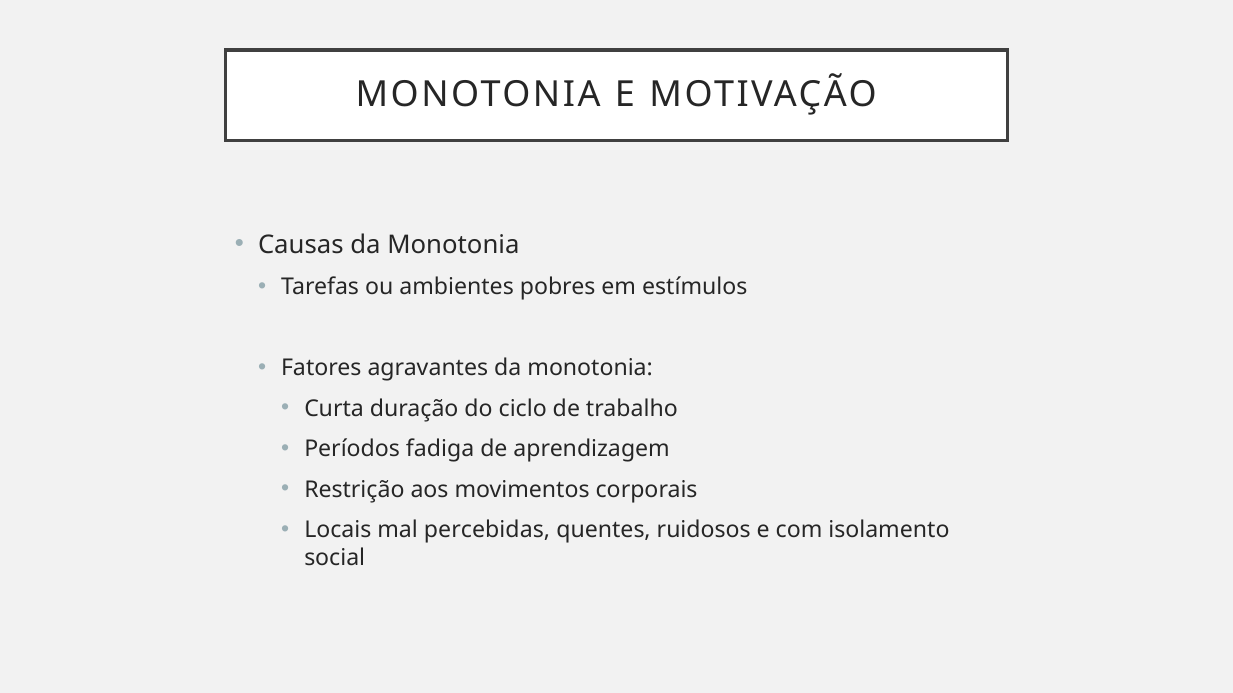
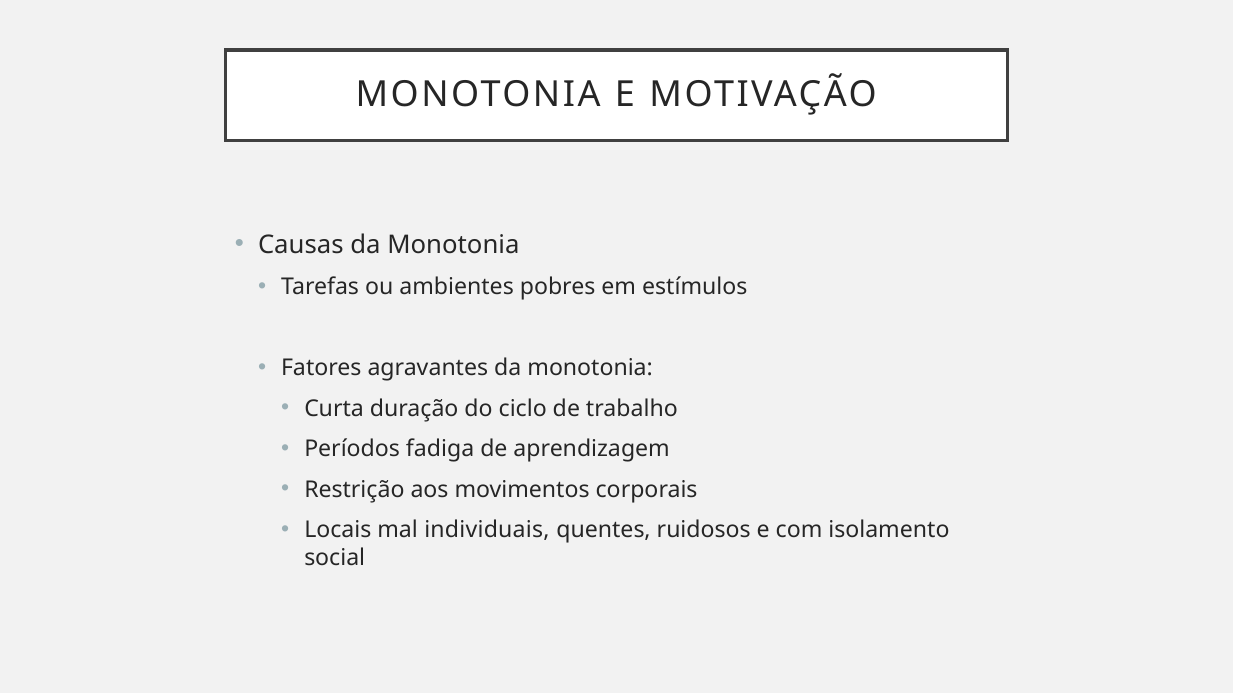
percebidas: percebidas -> individuais (487, 531)
